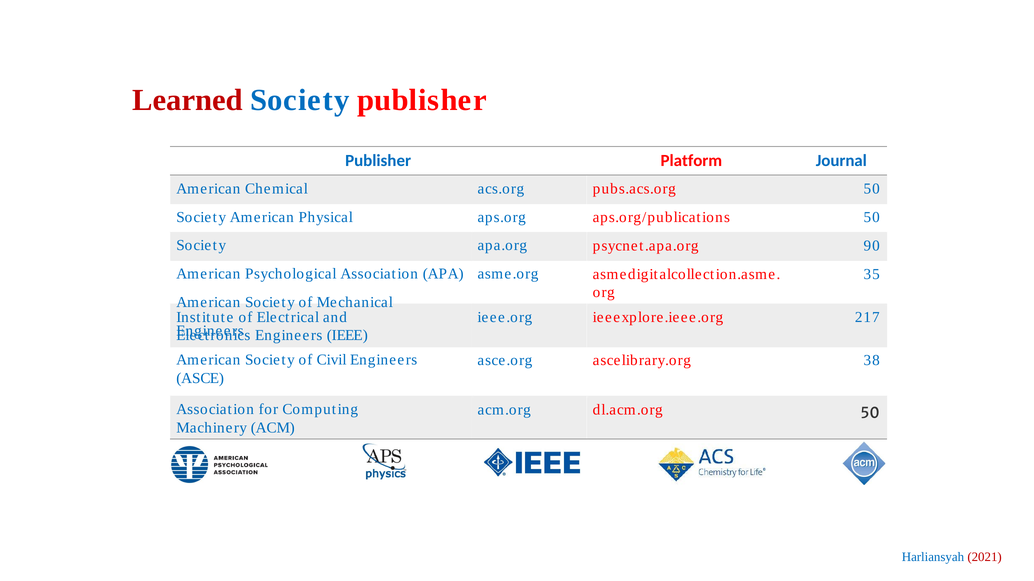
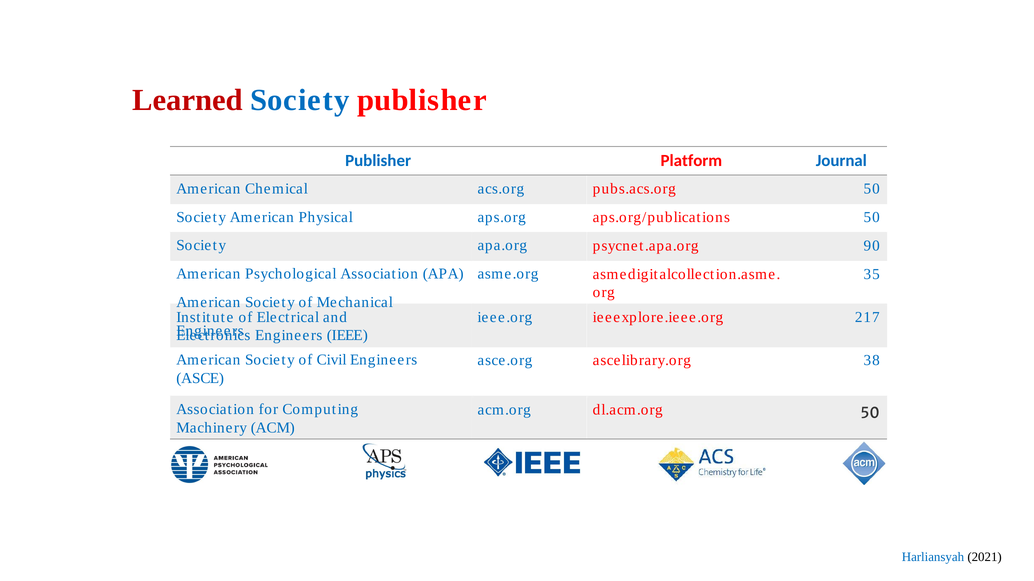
2021 colour: red -> black (985, 558)
